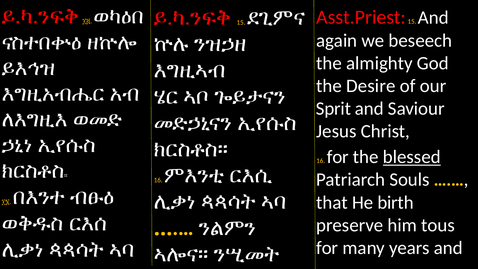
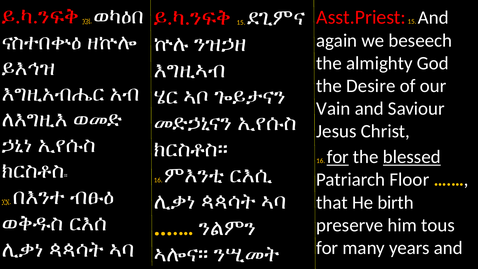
Sprit: Sprit -> Vain (333, 109)
for underline: none -> present (338, 157)
Souls: Souls -> Floor (409, 180)
